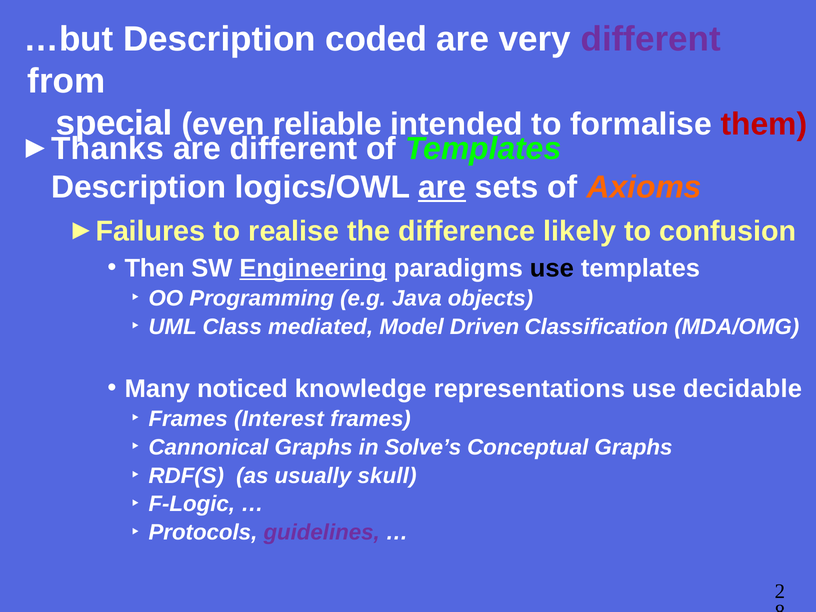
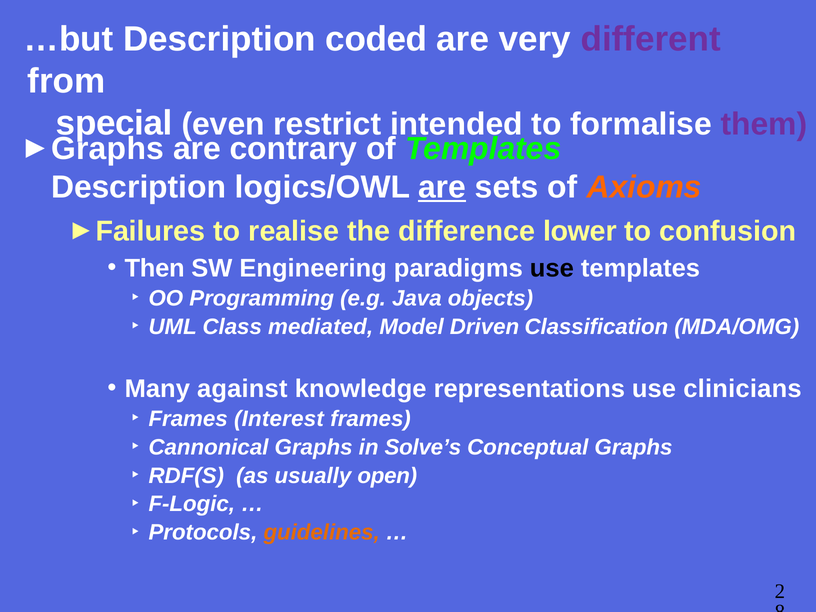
reliable: reliable -> restrict (327, 124)
them colour: red -> purple (764, 124)
Thanks: Thanks -> Graphs (108, 149)
are different: different -> contrary (293, 149)
likely: likely -> lower (580, 231)
Engineering underline: present -> none (313, 268)
noticed: noticed -> against (242, 389)
decidable: decidable -> clinicians (742, 389)
skull: skull -> open (387, 476)
guidelines colour: purple -> orange (322, 532)
